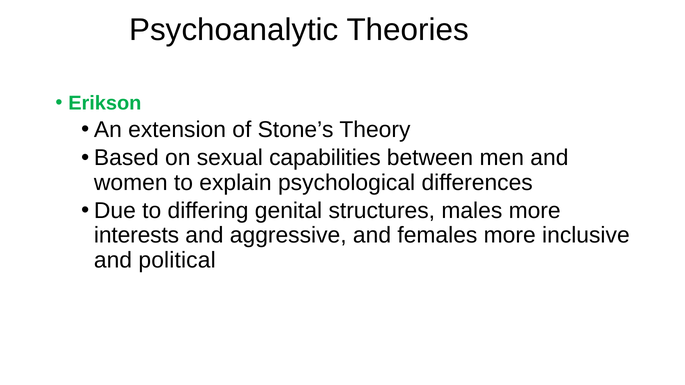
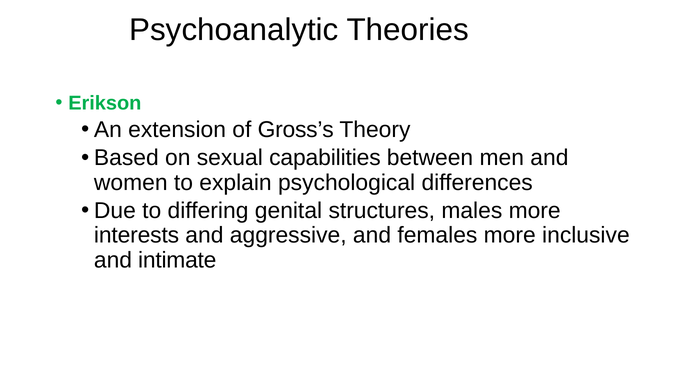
Stone’s: Stone’s -> Gross’s (296, 130)
political: political -> intimate (177, 260)
